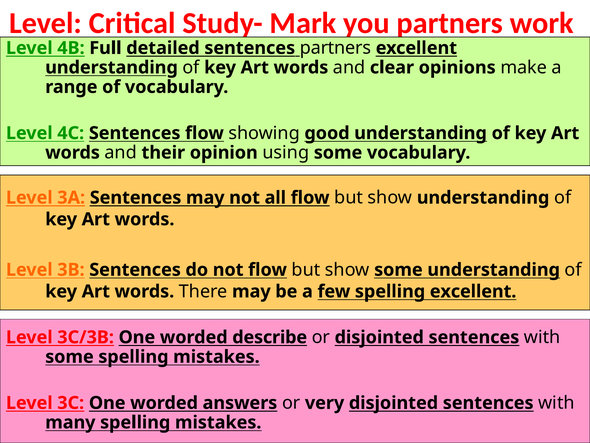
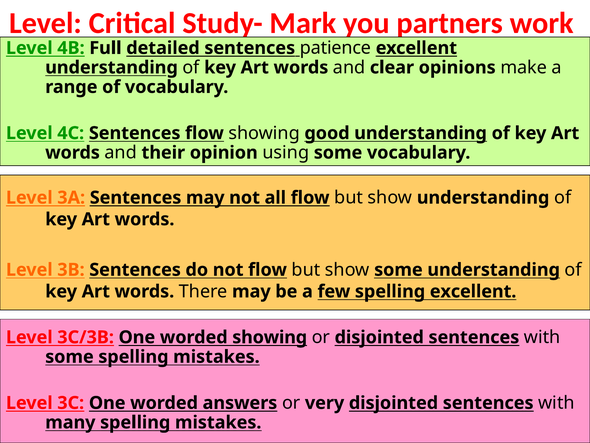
sentences partners: partners -> patience (335, 48)
worded describe: describe -> showing (270, 337)
